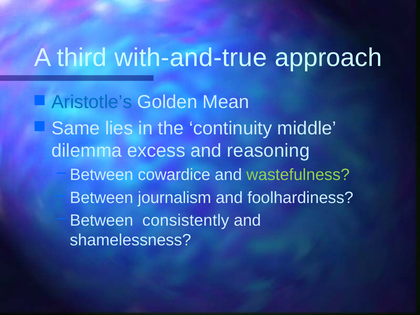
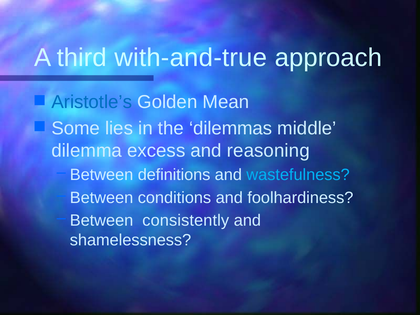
Same: Same -> Some (76, 128)
continuity: continuity -> dilemmas (231, 128)
cowardice: cowardice -> definitions (174, 175)
wastefulness colour: light green -> light blue (298, 175)
journalism: journalism -> conditions (174, 198)
